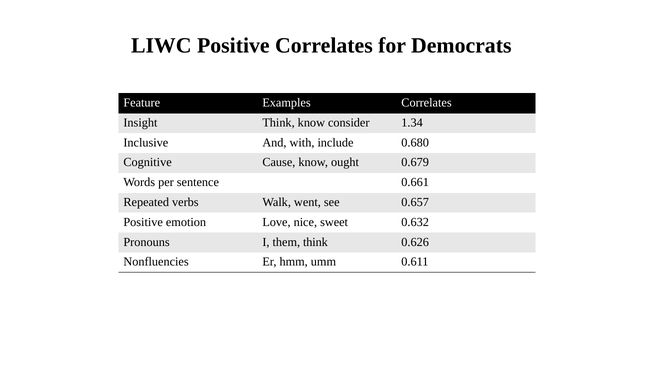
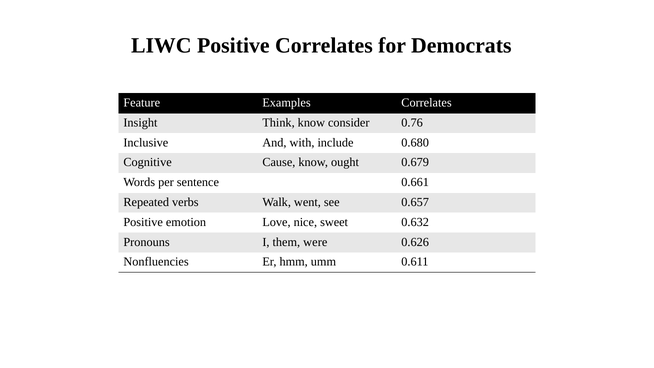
1.34: 1.34 -> 0.76 (412, 123)
them think: think -> were (315, 242)
